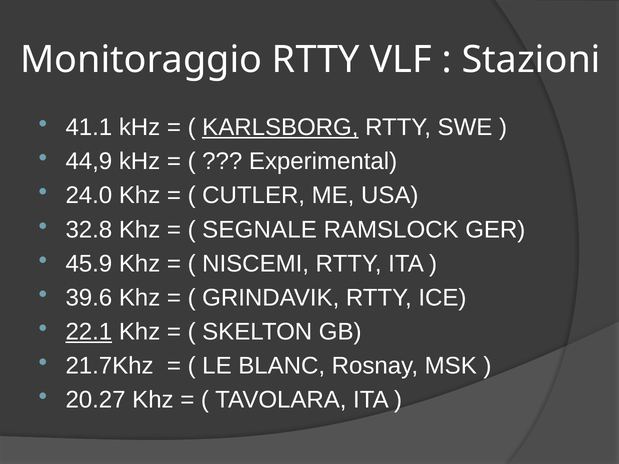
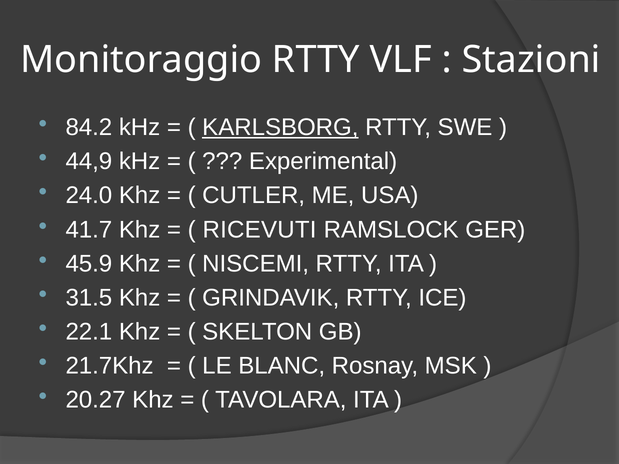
41.1: 41.1 -> 84.2 (89, 128)
32.8: 32.8 -> 41.7 (89, 230)
SEGNALE: SEGNALE -> RICEVUTI (260, 230)
39.6: 39.6 -> 31.5 (89, 298)
22.1 underline: present -> none (89, 332)
